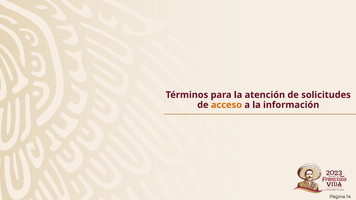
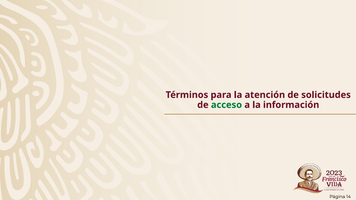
acceso colour: orange -> green (226, 105)
